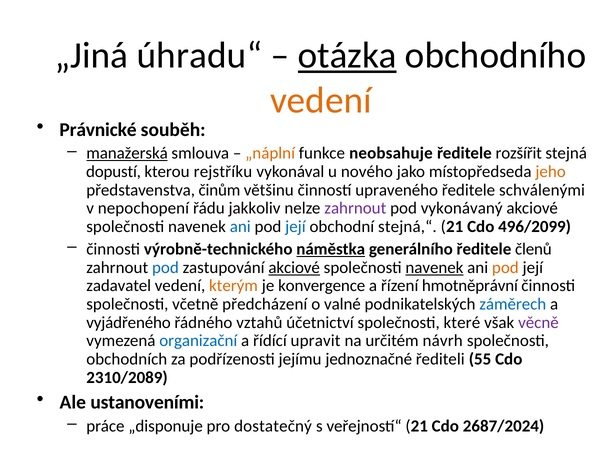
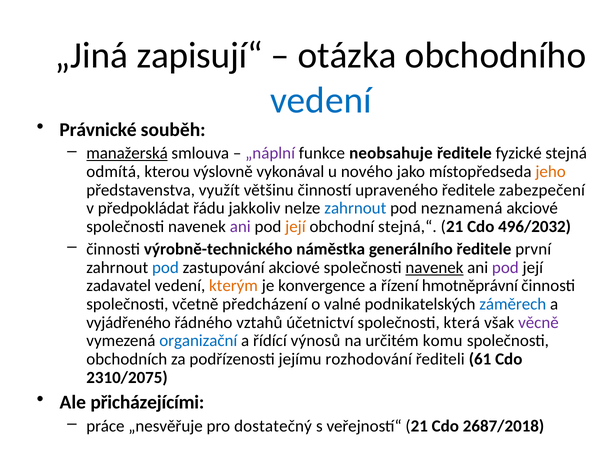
úhradu“: úhradu“ -> zapisují“ (200, 56)
otázka underline: present -> none (347, 56)
vedení colour: orange -> blue (321, 100)
„náplní colour: orange -> purple (270, 153)
rozšířit: rozšířit -> fyzické (519, 153)
dopustí: dopustí -> odmítá (113, 172)
rejstříku: rejstříku -> výslovně (223, 172)
činům: činům -> využít (219, 190)
schválenými: schválenými -> zabezpečení (542, 190)
nepochopení: nepochopení -> předpokládat (144, 208)
zahrnout colour: purple -> blue (355, 208)
vykonávaný: vykonávaný -> neznamená (462, 208)
ani colour: blue -> purple (240, 227)
její colour: blue -> orange (295, 227)
496/2099: 496/2099 -> 496/2032 (535, 227)
náměstka underline: present -> none (331, 249)
členů: členů -> první (533, 249)
akciové underline: present -> none (294, 268)
pod colour: orange -> purple (505, 268)
které: které -> která (462, 323)
upravit: upravit -> výnosů (316, 341)
návrh: návrh -> komu (443, 341)
jednoznačné: jednoznačné -> rozhodování (369, 359)
55: 55 -> 61 (480, 359)
2310/2089: 2310/2089 -> 2310/2075 (127, 378)
ustanoveními: ustanoveními -> přicházejícími (147, 403)
„disponuje: „disponuje -> „nesvěřuje (166, 426)
2687/2024: 2687/2024 -> 2687/2018 (504, 426)
